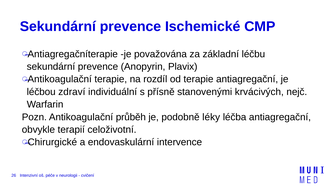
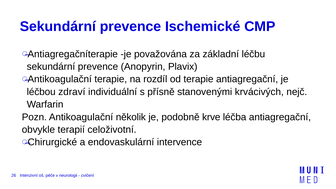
průběh: průběh -> několik (131, 117)
léky: léky -> krve (211, 117)
